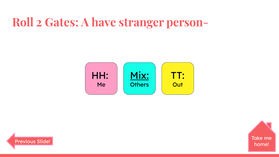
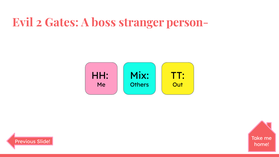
Roll: Roll -> Evil (23, 23)
have: have -> boss (104, 23)
Mix underline: present -> none (139, 76)
